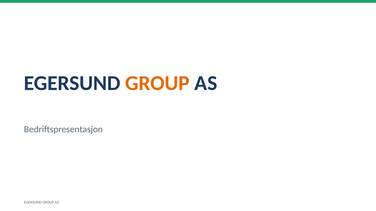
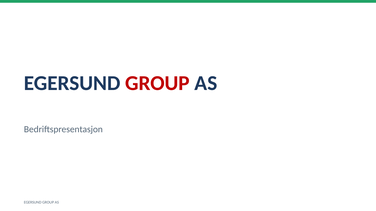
GROUP colour: orange -> red (157, 83)
